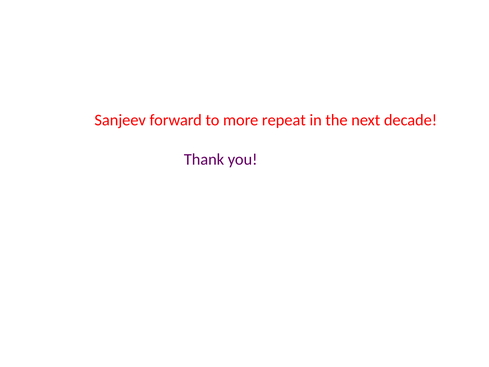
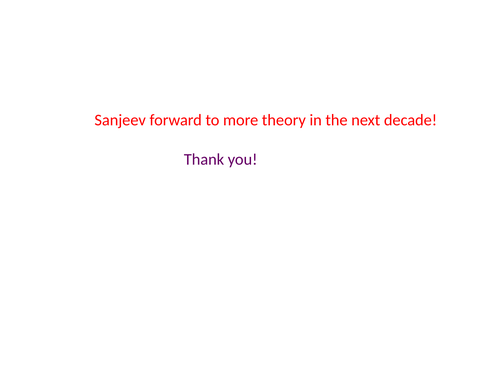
repeat: repeat -> theory (284, 120)
